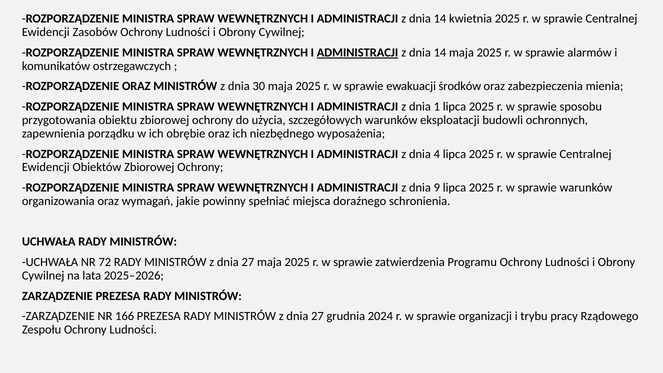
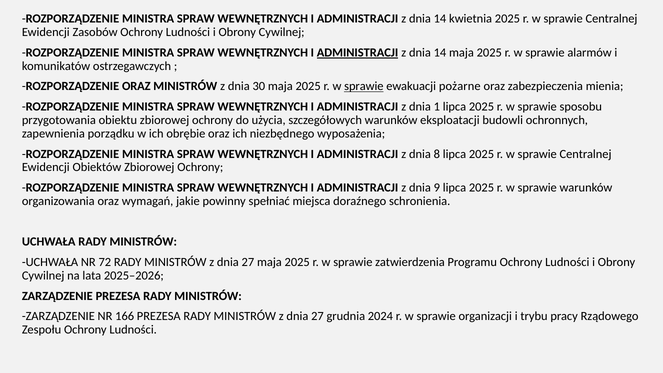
sprawie underline: none -> present (364, 86)
środków: środków -> pożarne (460, 86)
4: 4 -> 8 (437, 154)
